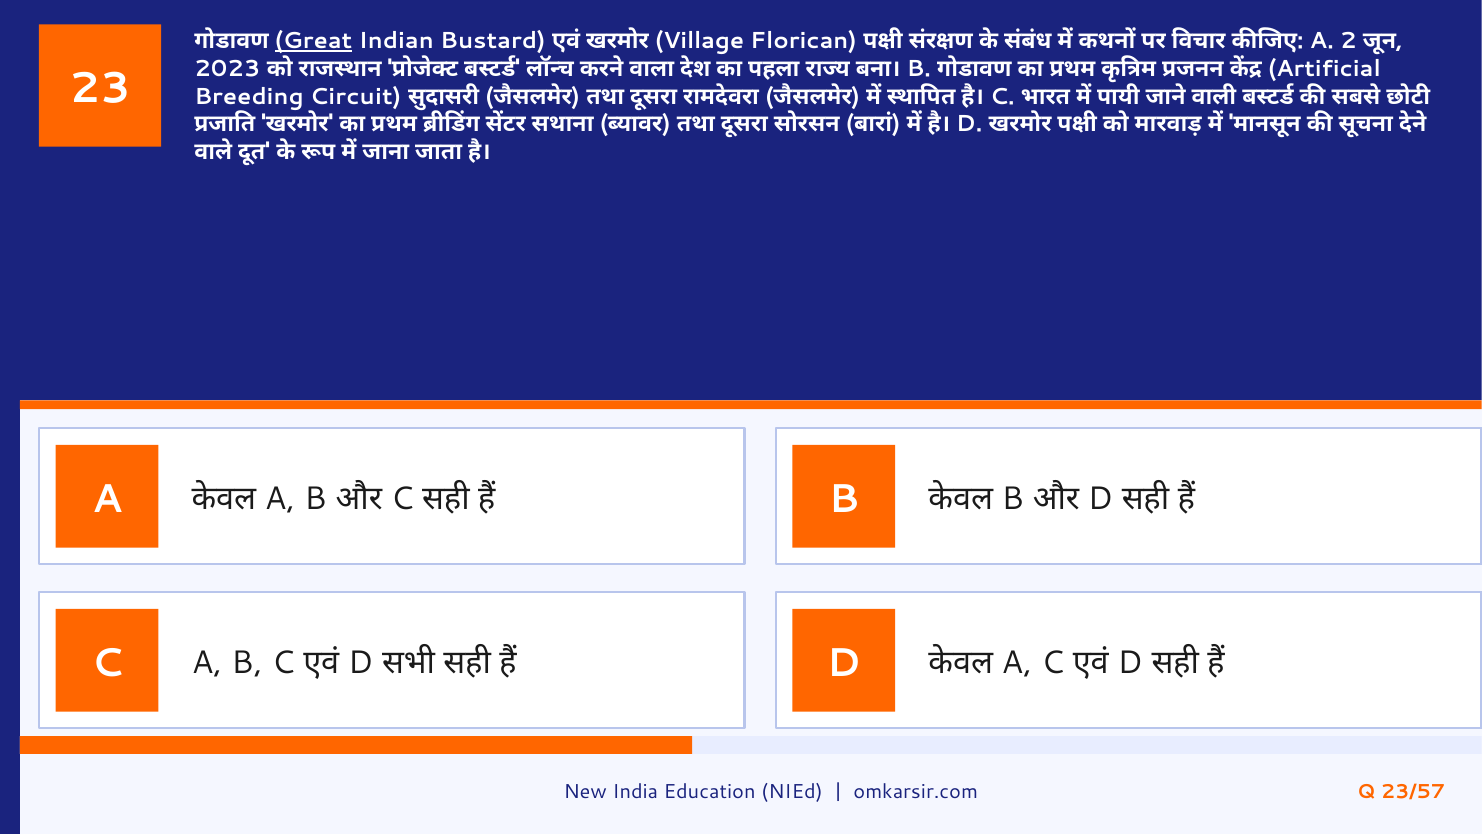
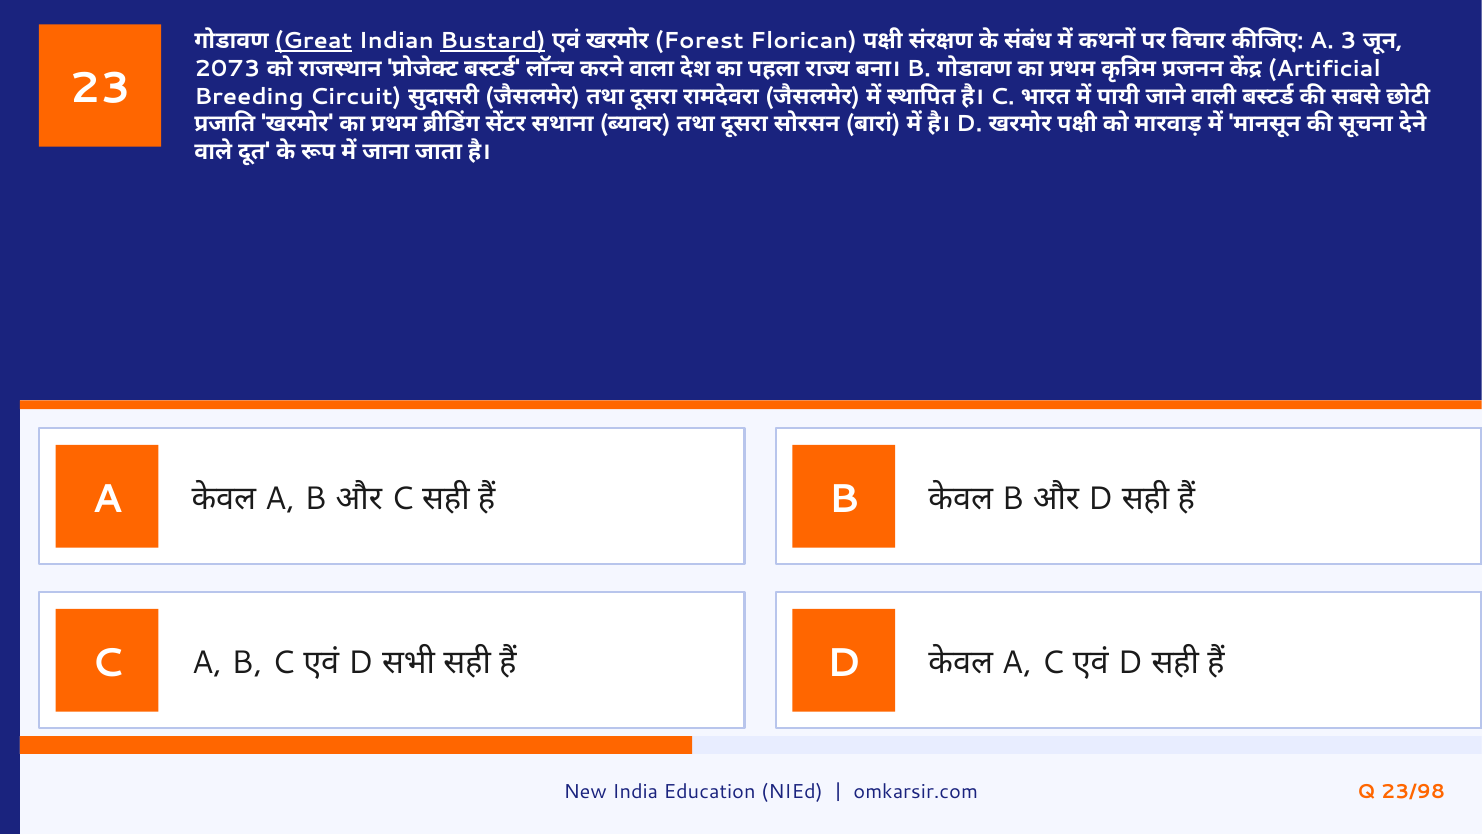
Bustard underline: none -> present (493, 41)
Village: Village -> Forest (699, 41)
2: 2 -> 3 (1348, 41)
2023: 2023 -> 2073 (227, 69)
23/57: 23/57 -> 23/98 (1413, 792)
